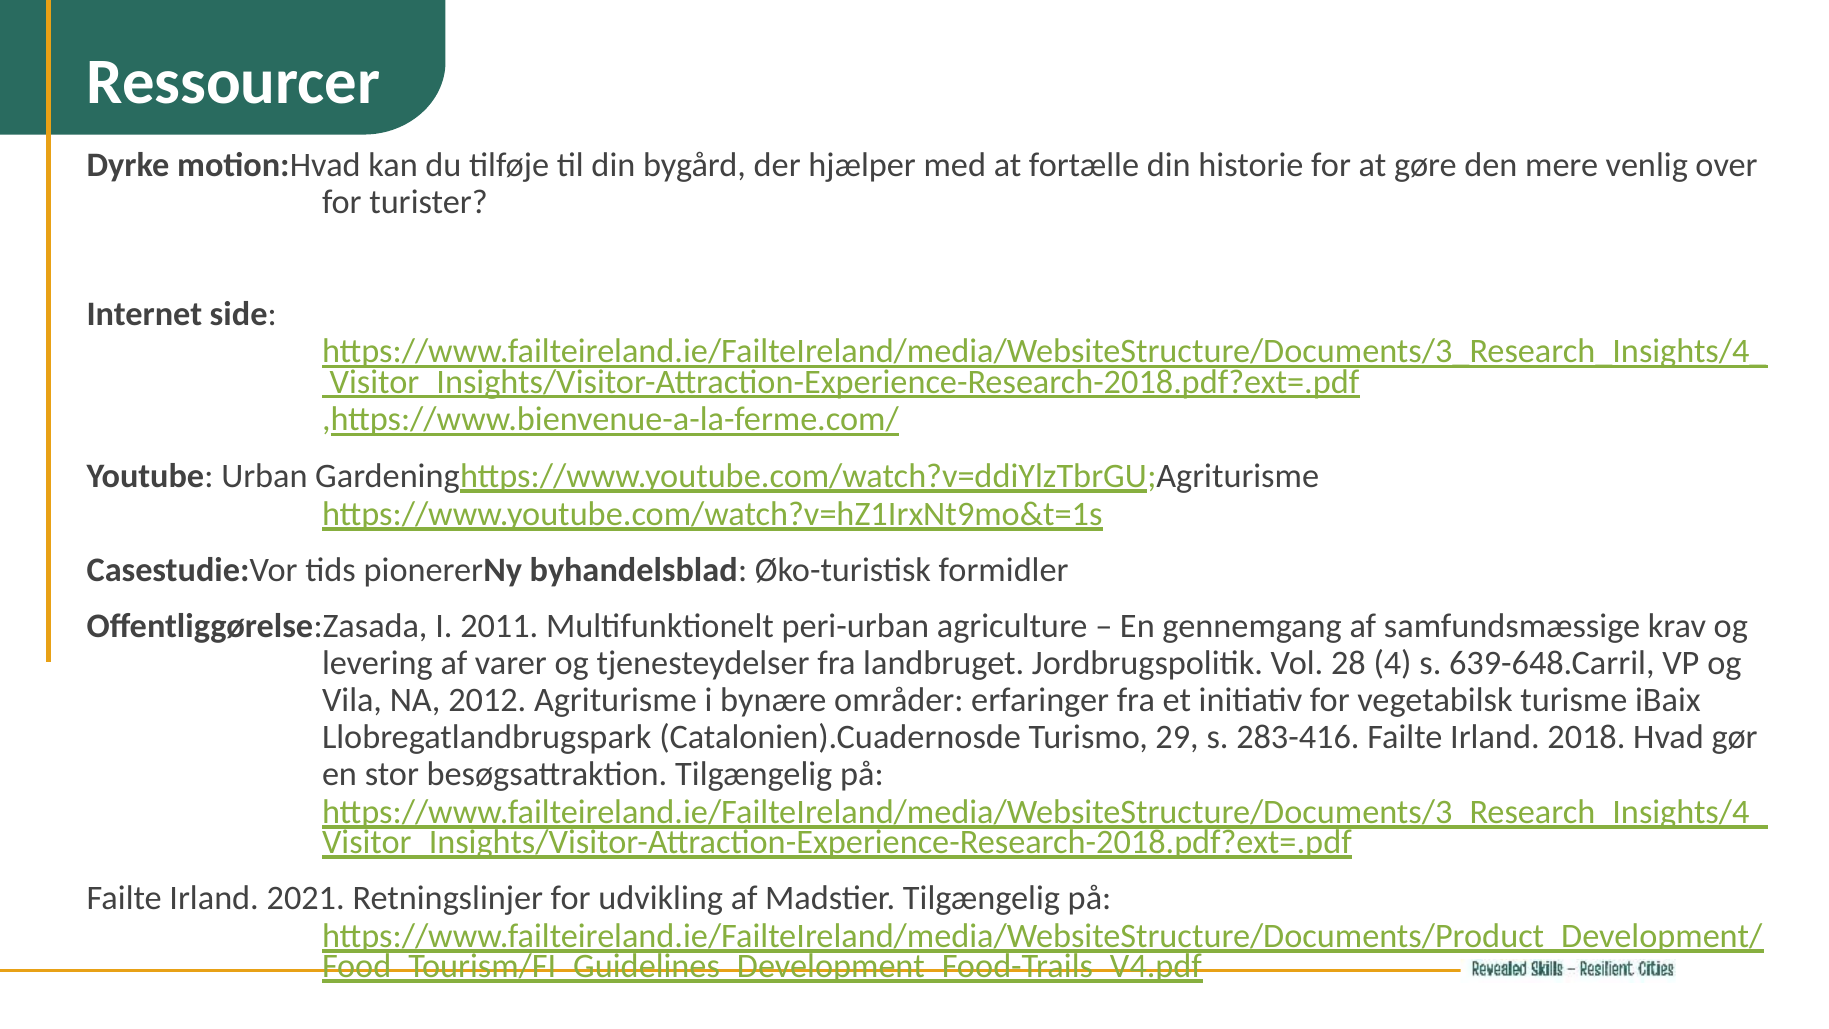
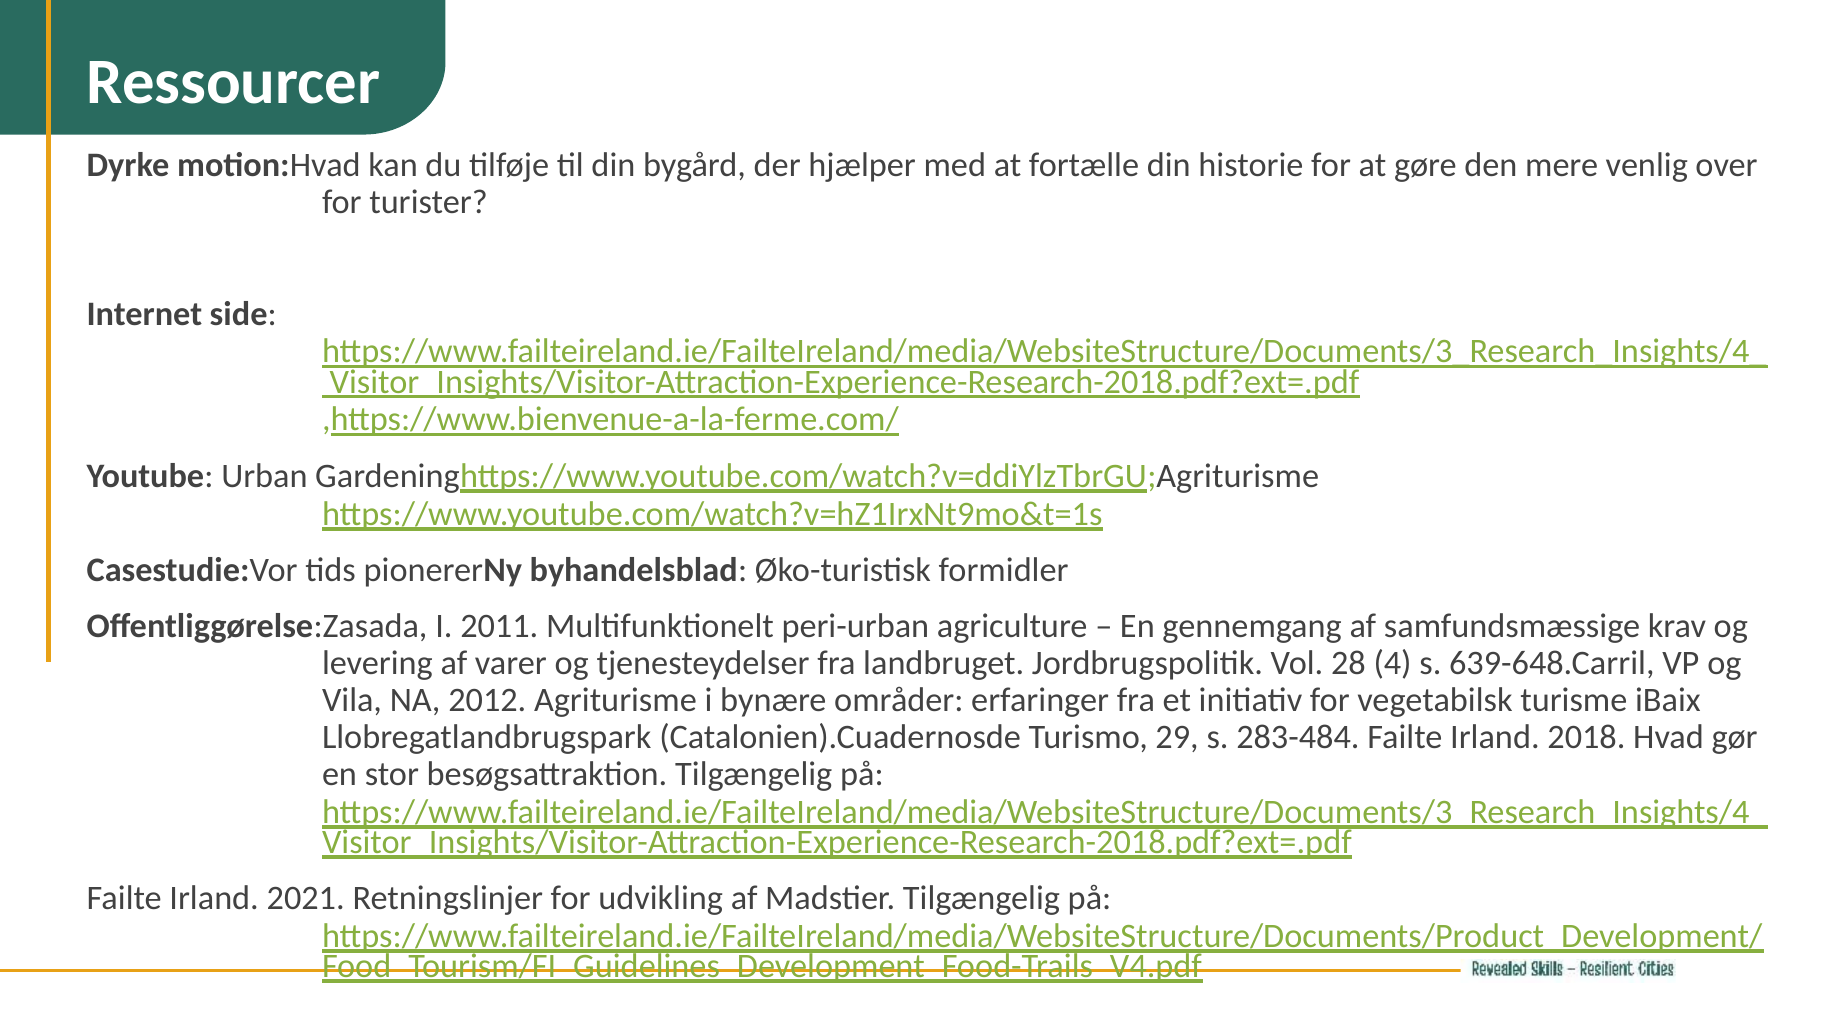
283-416: 283-416 -> 283-484 (1298, 737)
